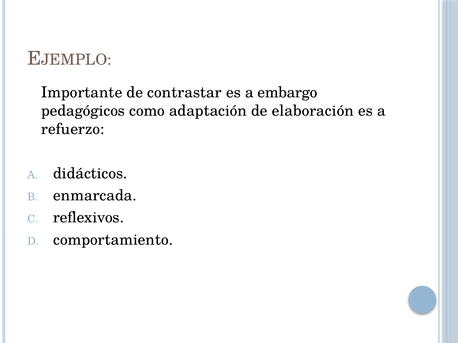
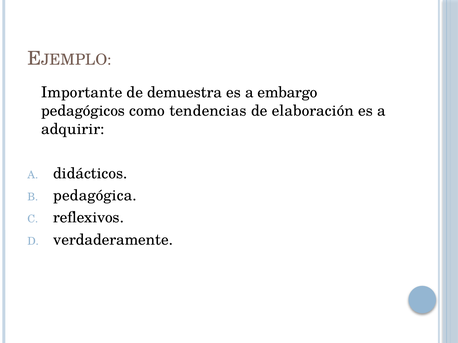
contrastar: contrastar -> demuestra (185, 93)
adaptación: adaptación -> tendencias (208, 111)
refuerzo: refuerzo -> adquirir (73, 129)
enmarcada: enmarcada -> pedagógica (95, 196)
comportamiento: comportamiento -> verdaderamente (113, 240)
